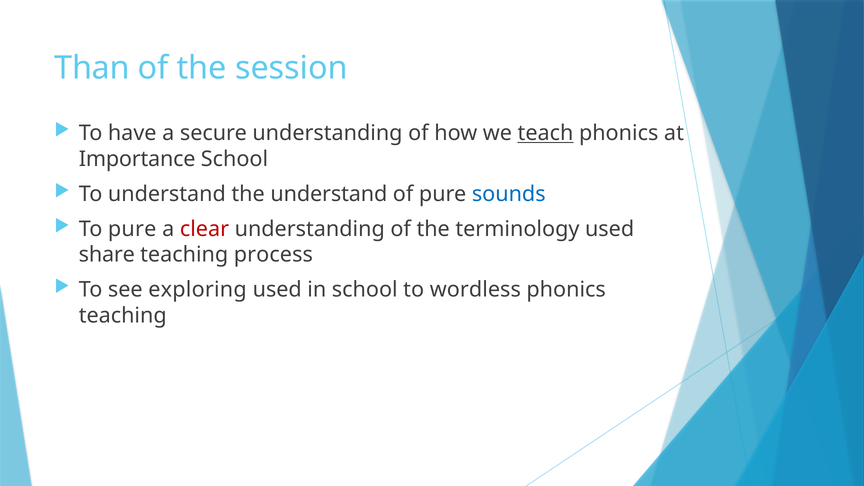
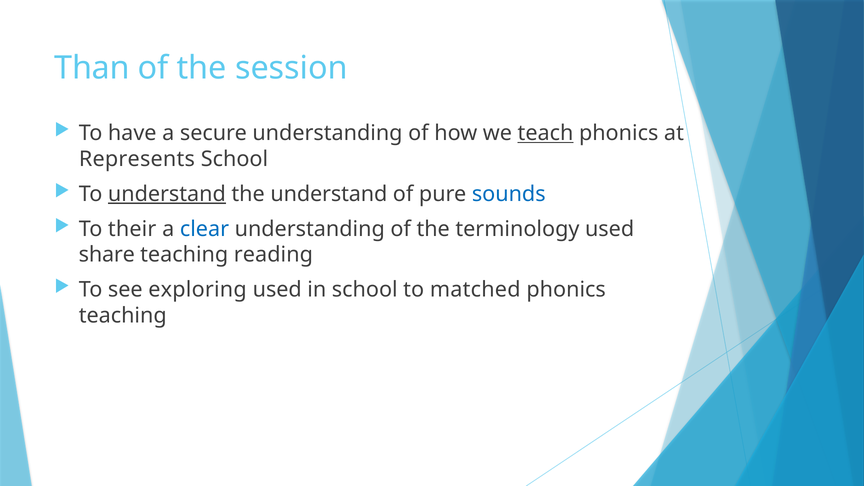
Importance: Importance -> Represents (137, 159)
understand underline: none -> present (167, 194)
To pure: pure -> their (132, 229)
clear colour: red -> blue (204, 229)
process: process -> reading (273, 255)
wordless: wordless -> matched (475, 290)
